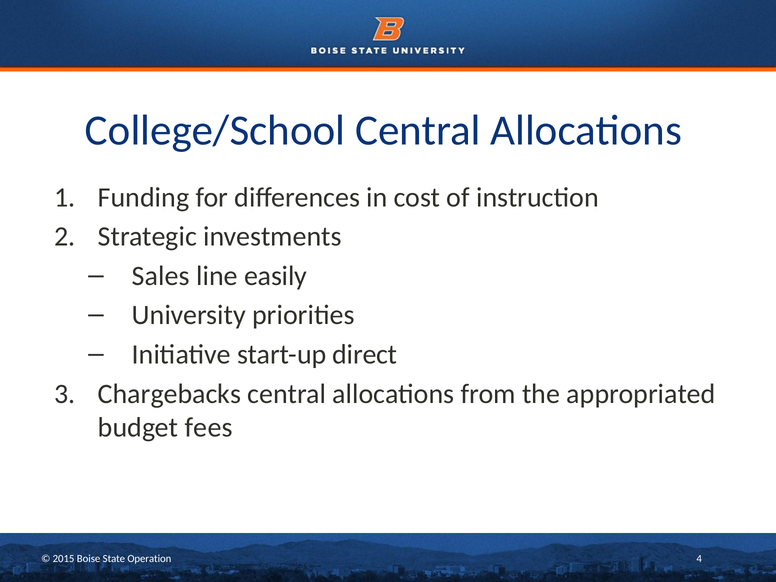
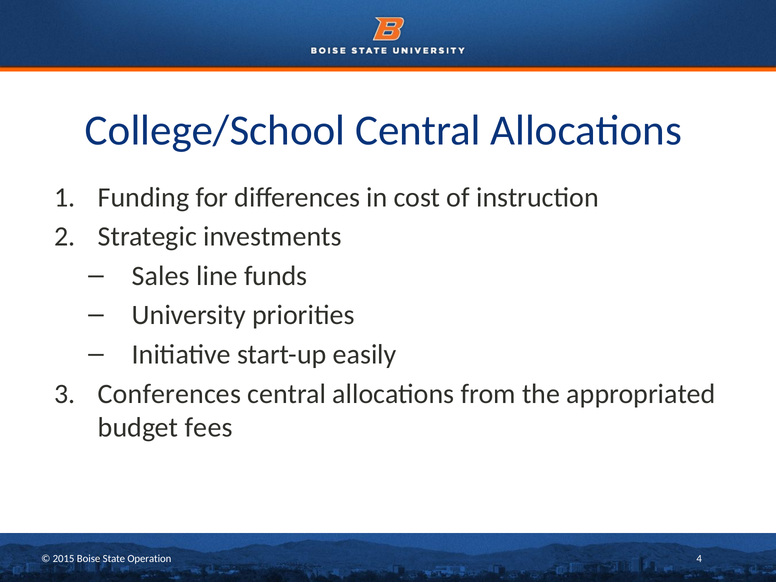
easily: easily -> funds (276, 276)
direct: direct -> easily (365, 354)
Chargebacks: Chargebacks -> Conferences (169, 394)
